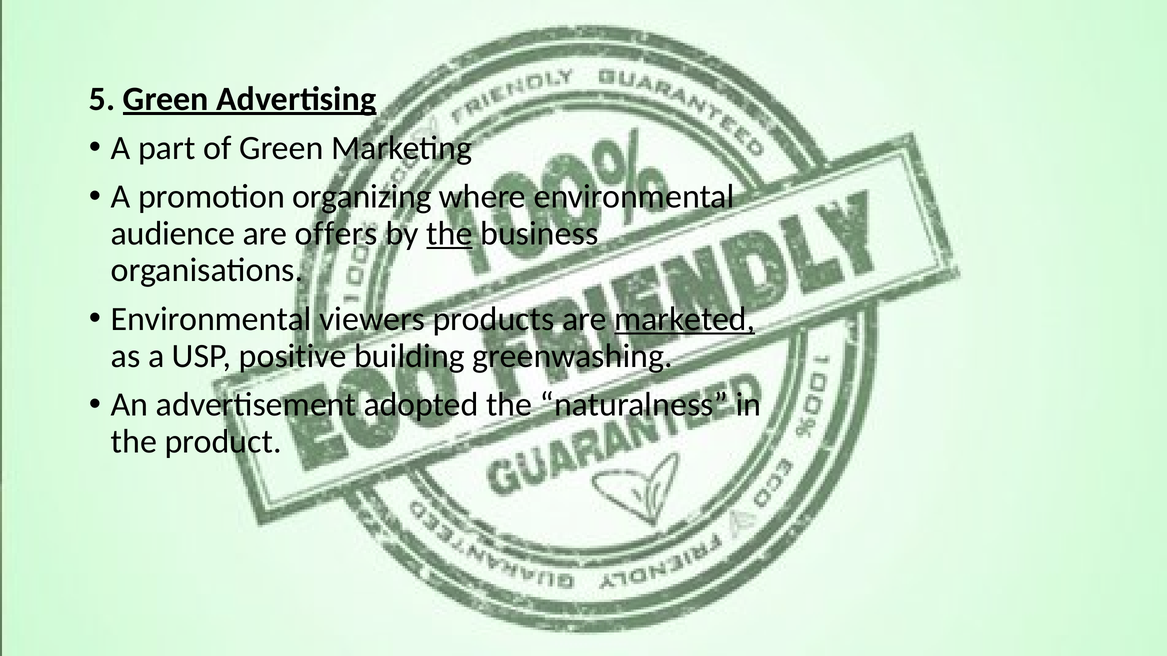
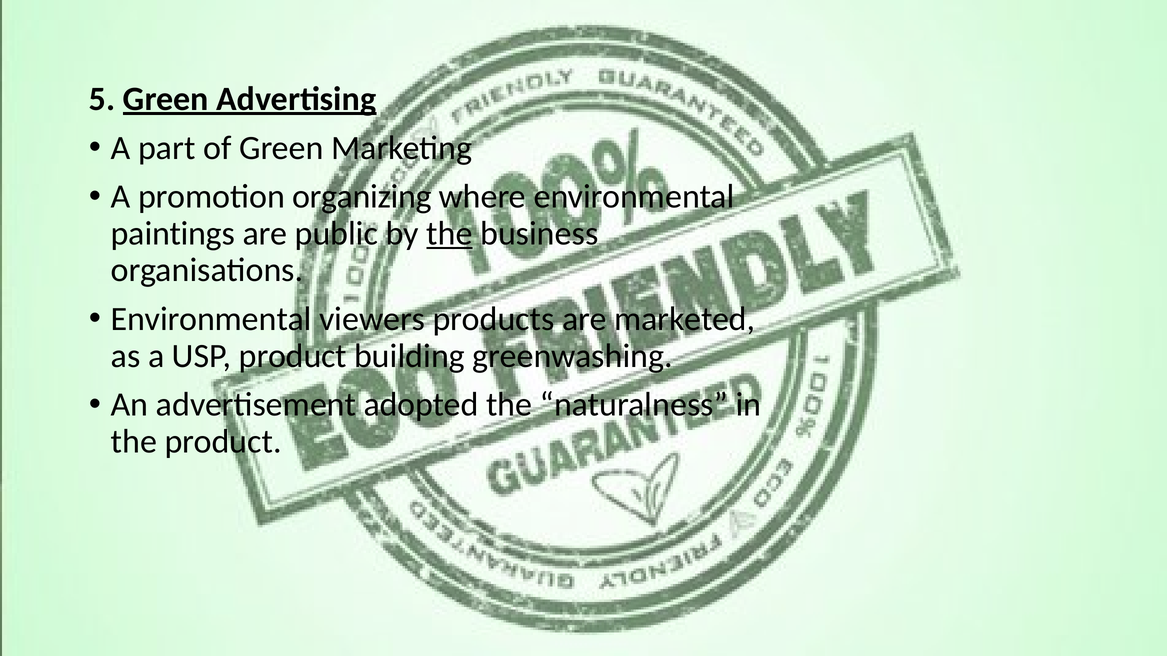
audience: audience -> paintings (173, 234)
offers: offers -> public (336, 234)
marketed underline: present -> none (685, 319)
USP positive: positive -> product (293, 356)
